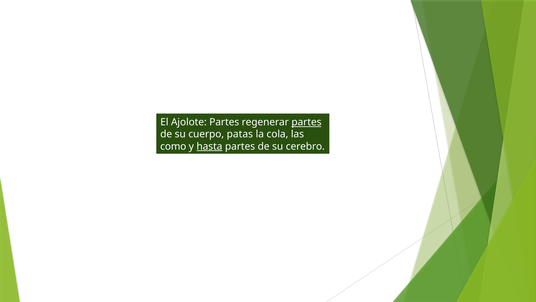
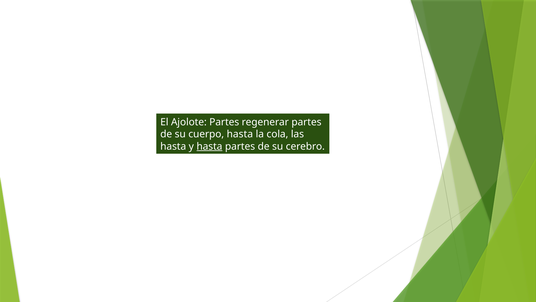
partes underline: present -> none (306, 122)
cuerpo patas: patas -> hasta (240, 134)
como: como -> hasta (173, 146)
